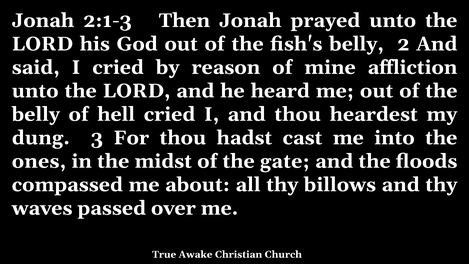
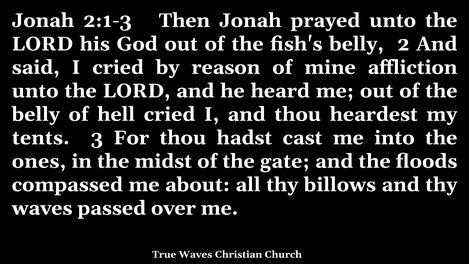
dung: dung -> tents (41, 138)
True Awake: Awake -> Waves (196, 254)
